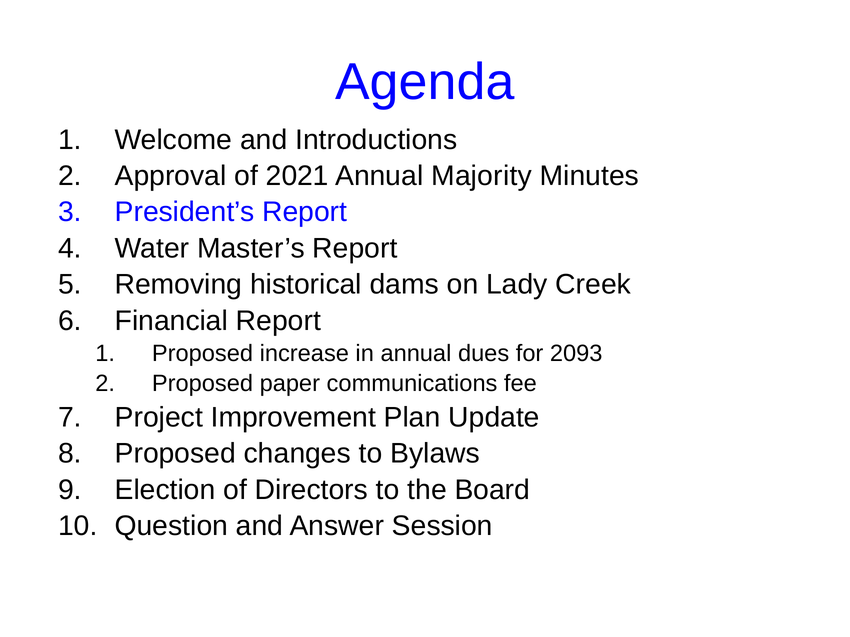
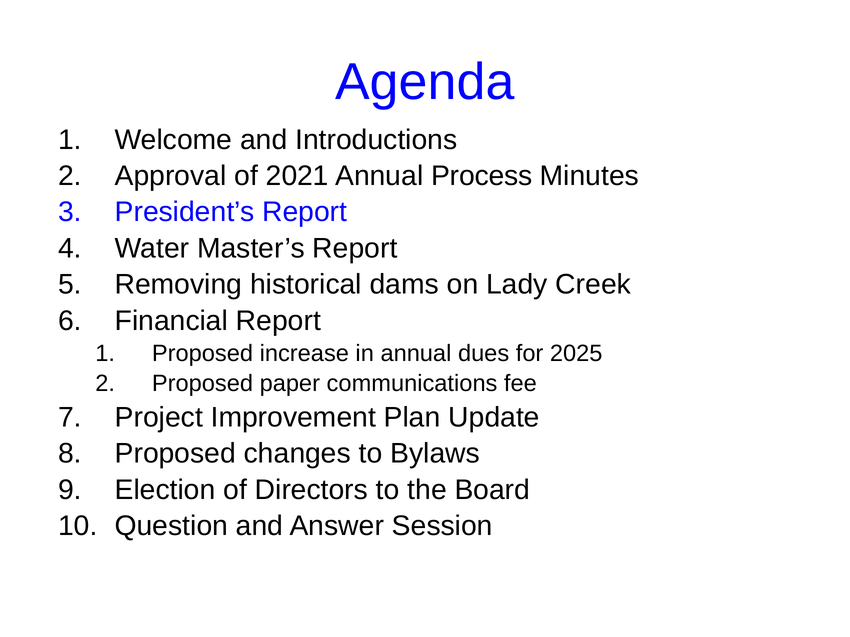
Majority: Majority -> Process (482, 176)
2093: 2093 -> 2025 (576, 354)
